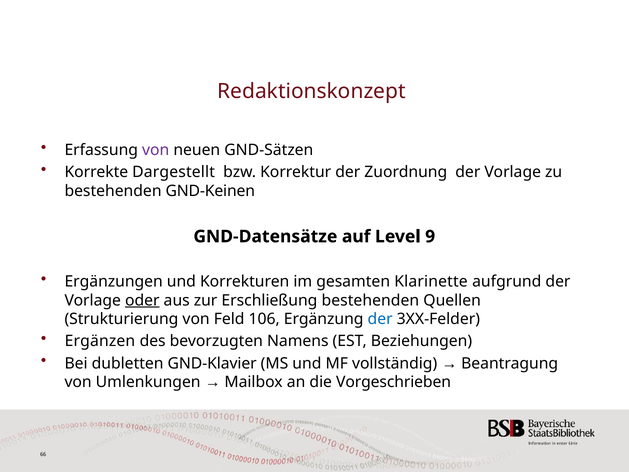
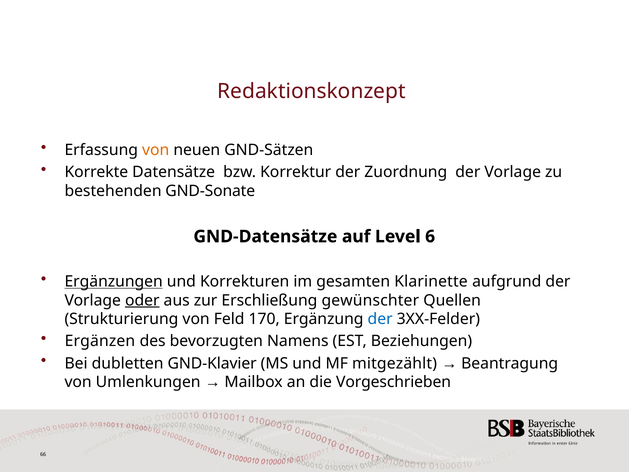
von colour: purple -> orange (156, 150)
Dargestellt: Dargestellt -> Datensätze (174, 172)
GND-Keinen: GND-Keinen -> GND-Sonate (210, 191)
9: 9 -> 6 (430, 236)
Ergänzungen underline: none -> present (114, 281)
Erschließung bestehenden: bestehenden -> gewünschter (370, 300)
106: 106 -> 170 (264, 319)
vollständig: vollständig -> mitgezählt (395, 363)
